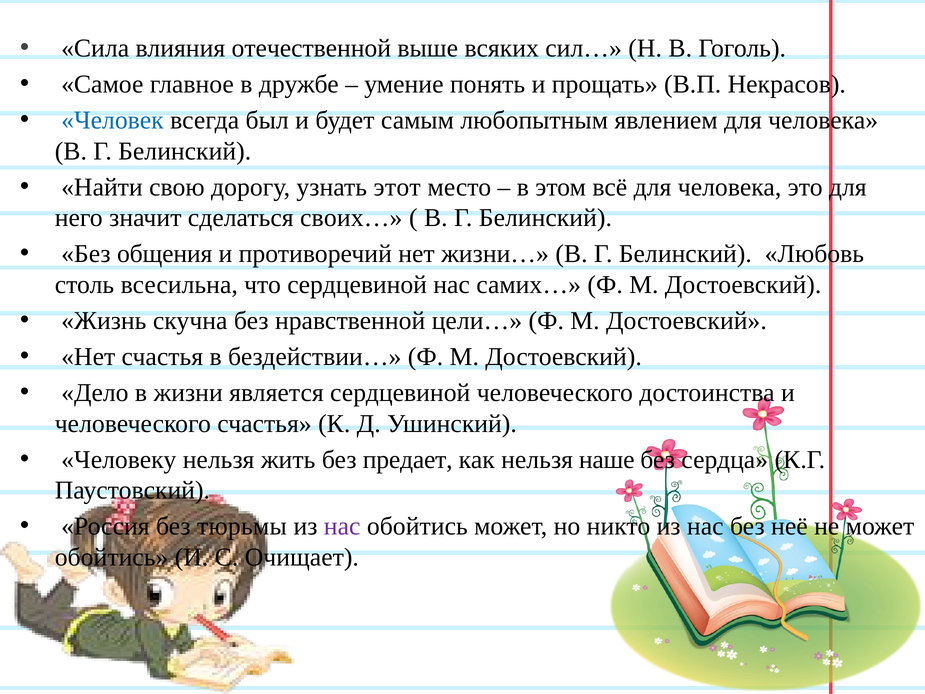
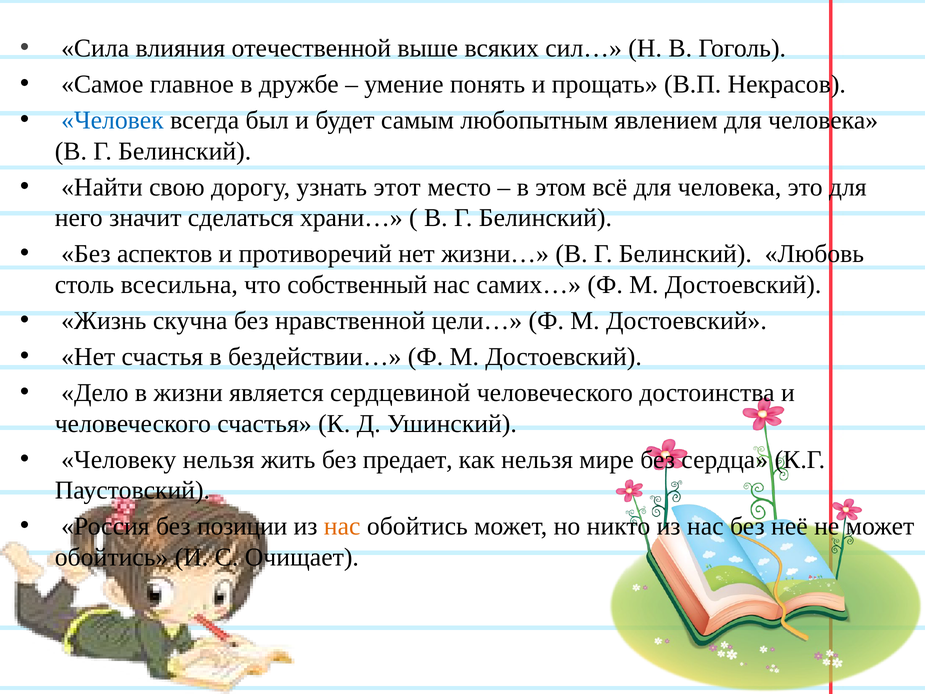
своих…: своих… -> храни… (351, 218)
общения: общения -> аспектов (165, 254)
что сердцевиной: сердцевиной -> собственный (357, 285)
наше: наше -> мире (607, 459)
тюрьмы: тюрьмы -> позиции (242, 526)
нас colour: purple -> orange (342, 526)
